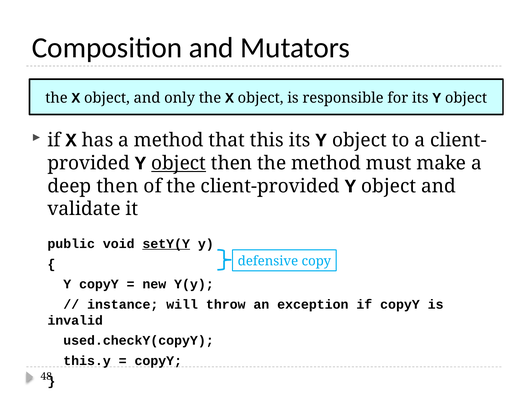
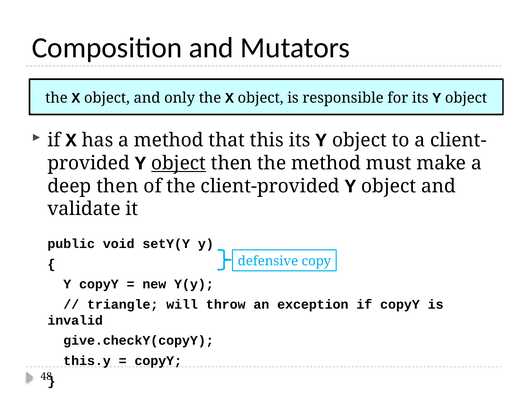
setY(Y underline: present -> none (166, 244)
instance: instance -> triangle (123, 304)
used.checkY(copyY: used.checkY(copyY -> give.checkY(copyY (139, 341)
